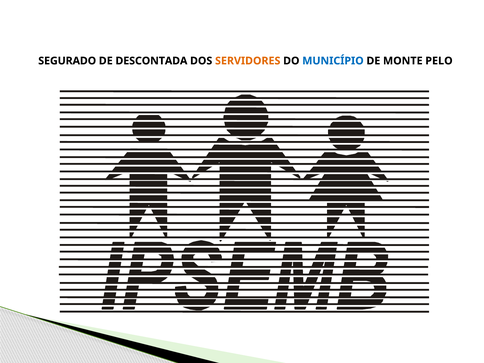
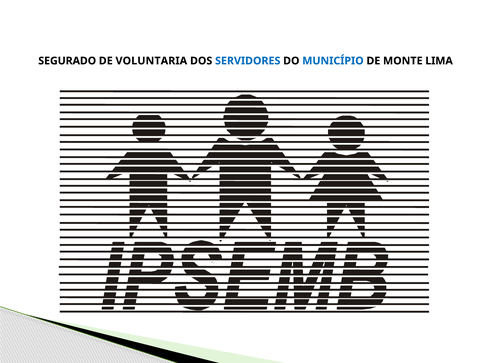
DESCONTADA: DESCONTADA -> VOLUNTARIA (151, 61)
SERVIDORES colour: orange -> blue (248, 61)
PELO: PELO -> LIMA (439, 61)
